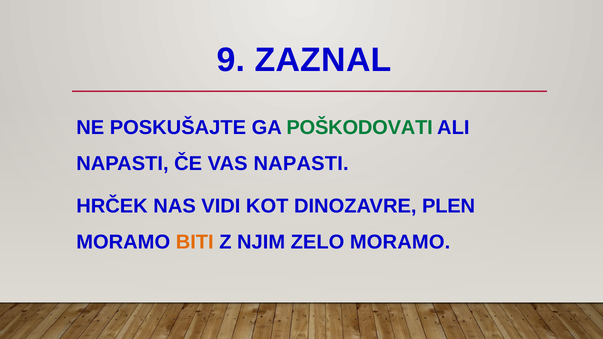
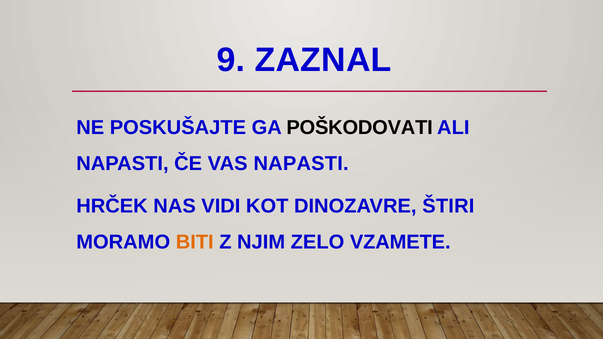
POŠKODOVATI colour: green -> black (360, 128)
PLEN: PLEN -> ŠTIRI (448, 206)
ZELO MORAMO: MORAMO -> VZAMETE (400, 242)
